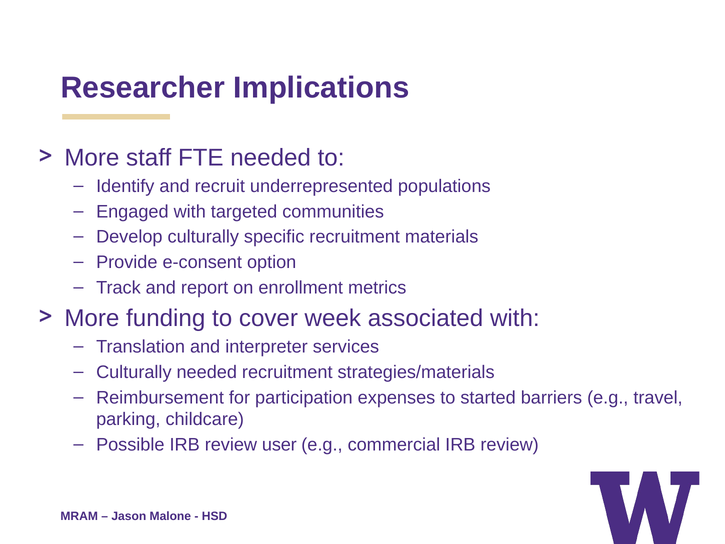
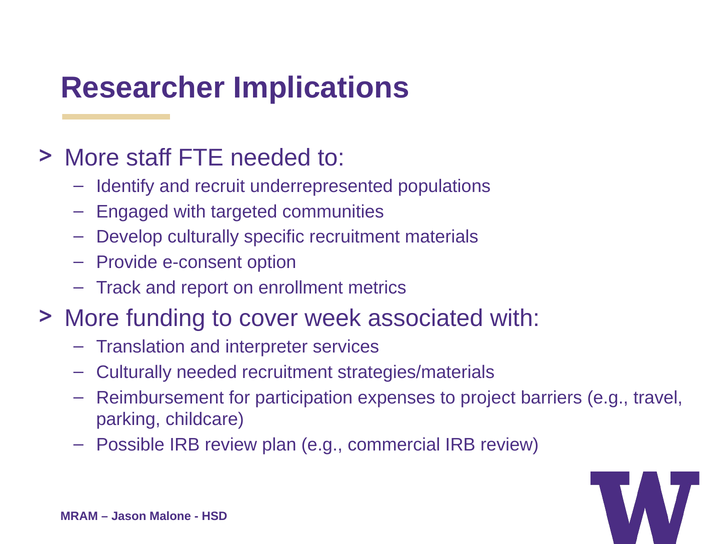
started: started -> project (488, 398)
user: user -> plan (279, 445)
